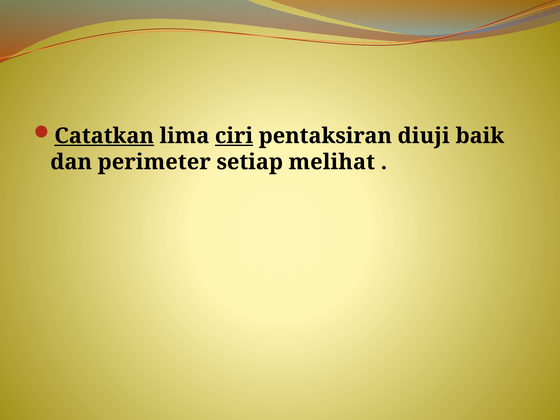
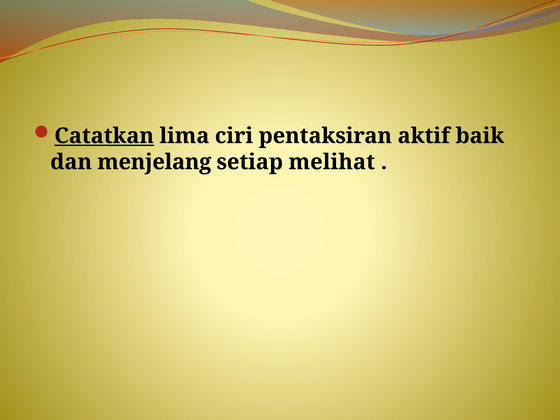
ciri underline: present -> none (234, 136)
diuji: diuji -> aktif (424, 136)
perimeter: perimeter -> menjelang (154, 162)
